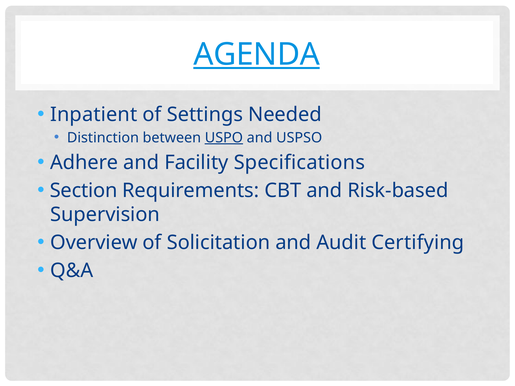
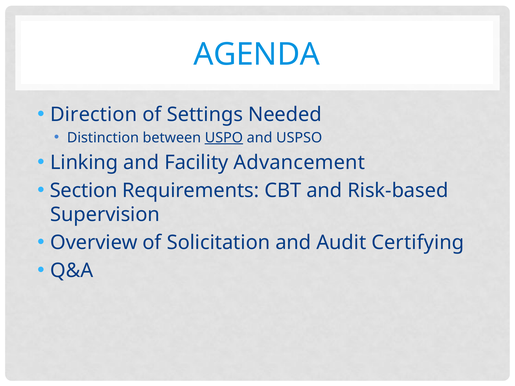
AGENDA underline: present -> none (257, 54)
Inpatient: Inpatient -> Direction (94, 115)
Adhere: Adhere -> Linking (84, 163)
Specifications: Specifications -> Advancement (299, 163)
